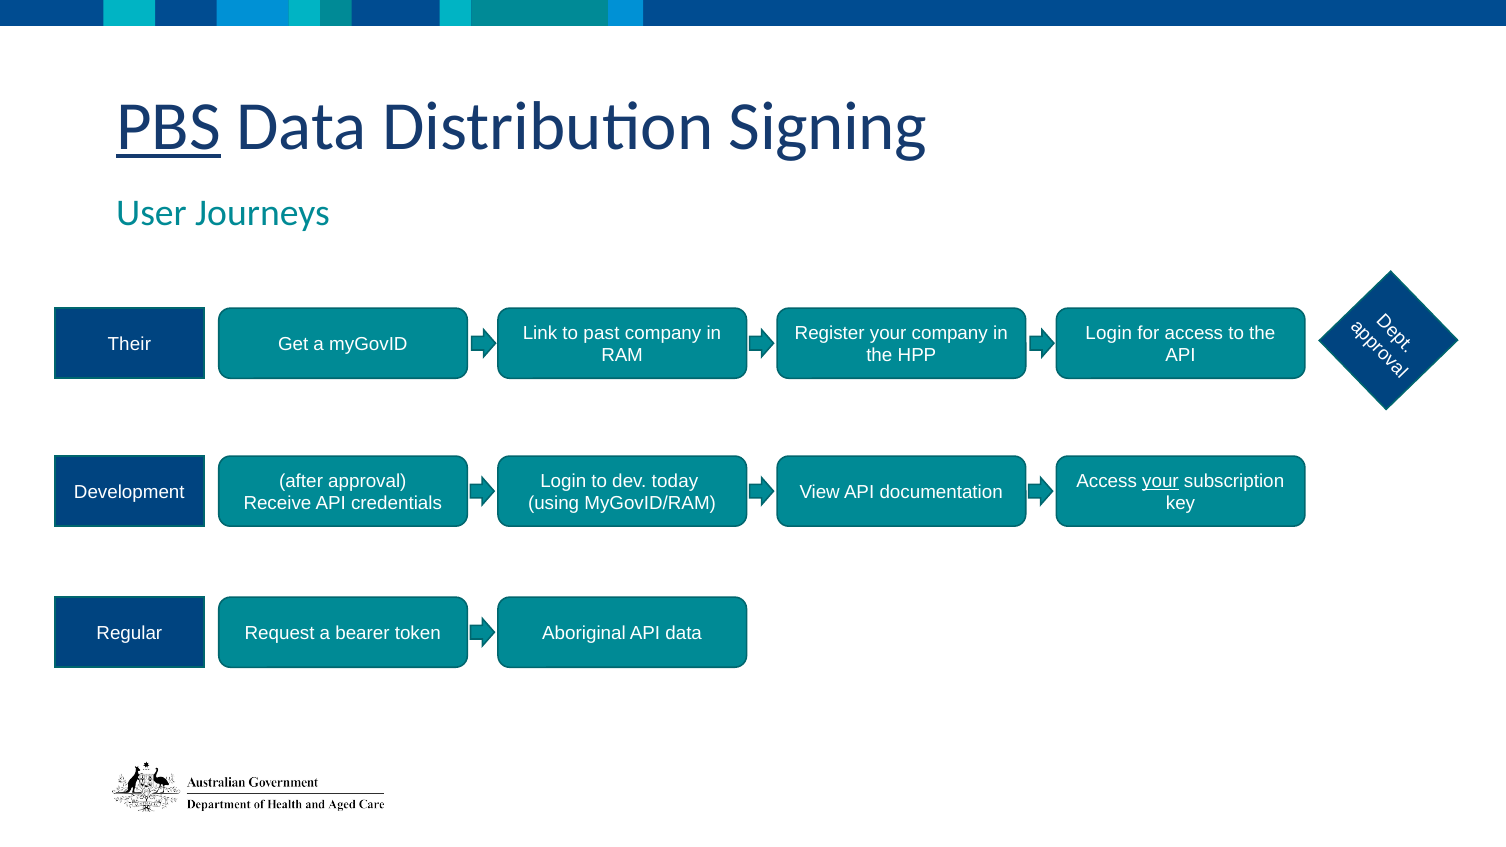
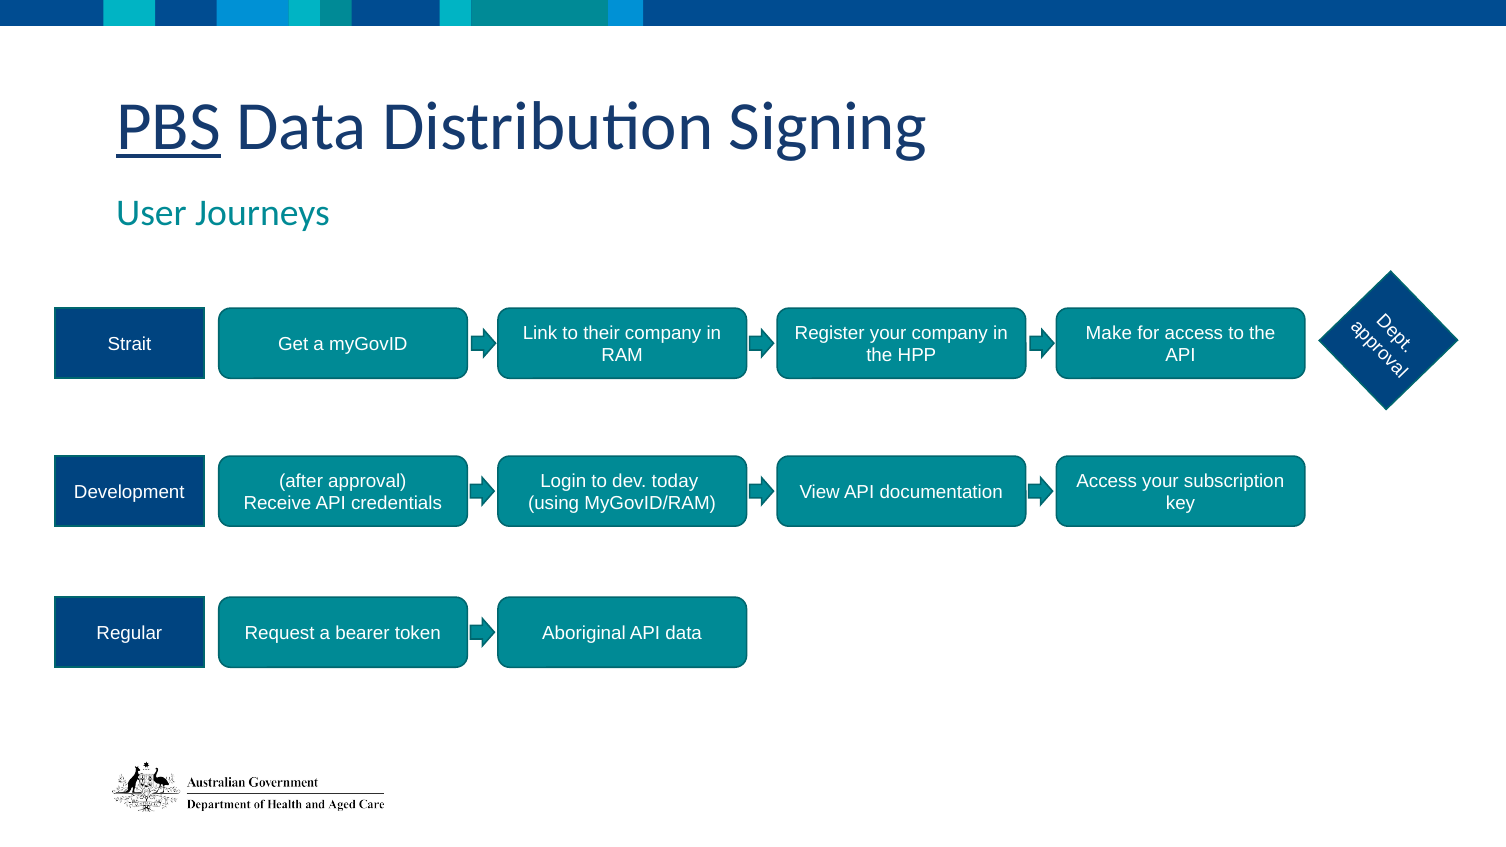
past: past -> their (602, 333)
Login: Login -> Make (1109, 333)
Their: Their -> Strait (129, 345)
your underline: present -> none (1161, 481)
